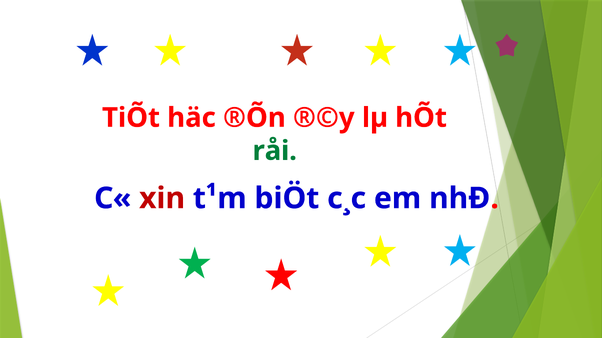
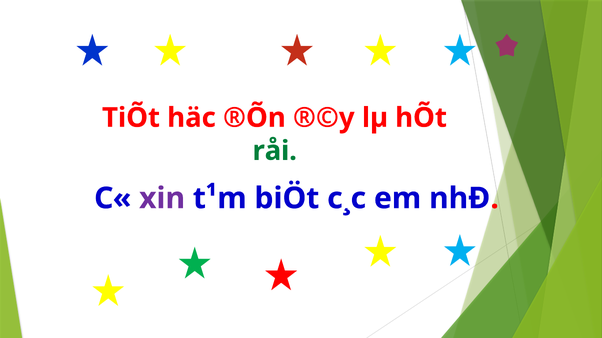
xin colour: red -> purple (162, 199)
